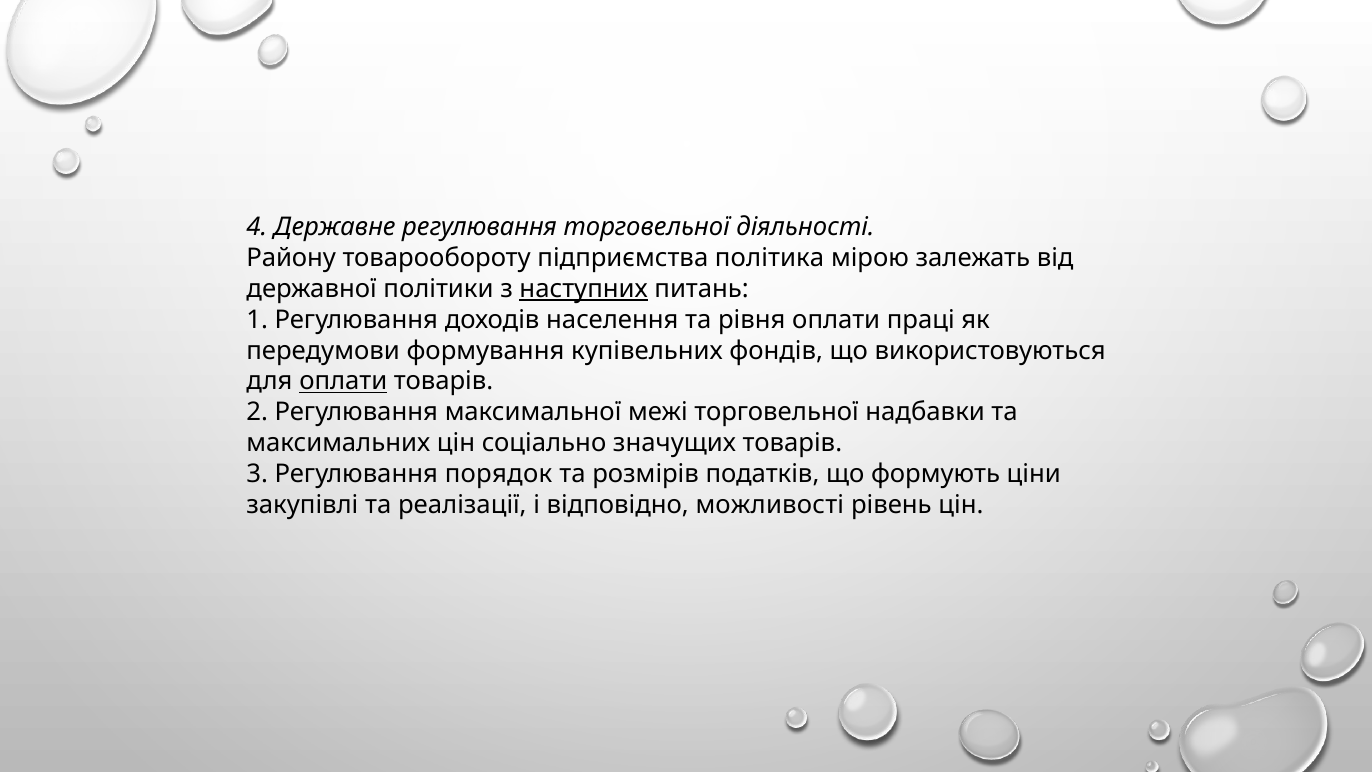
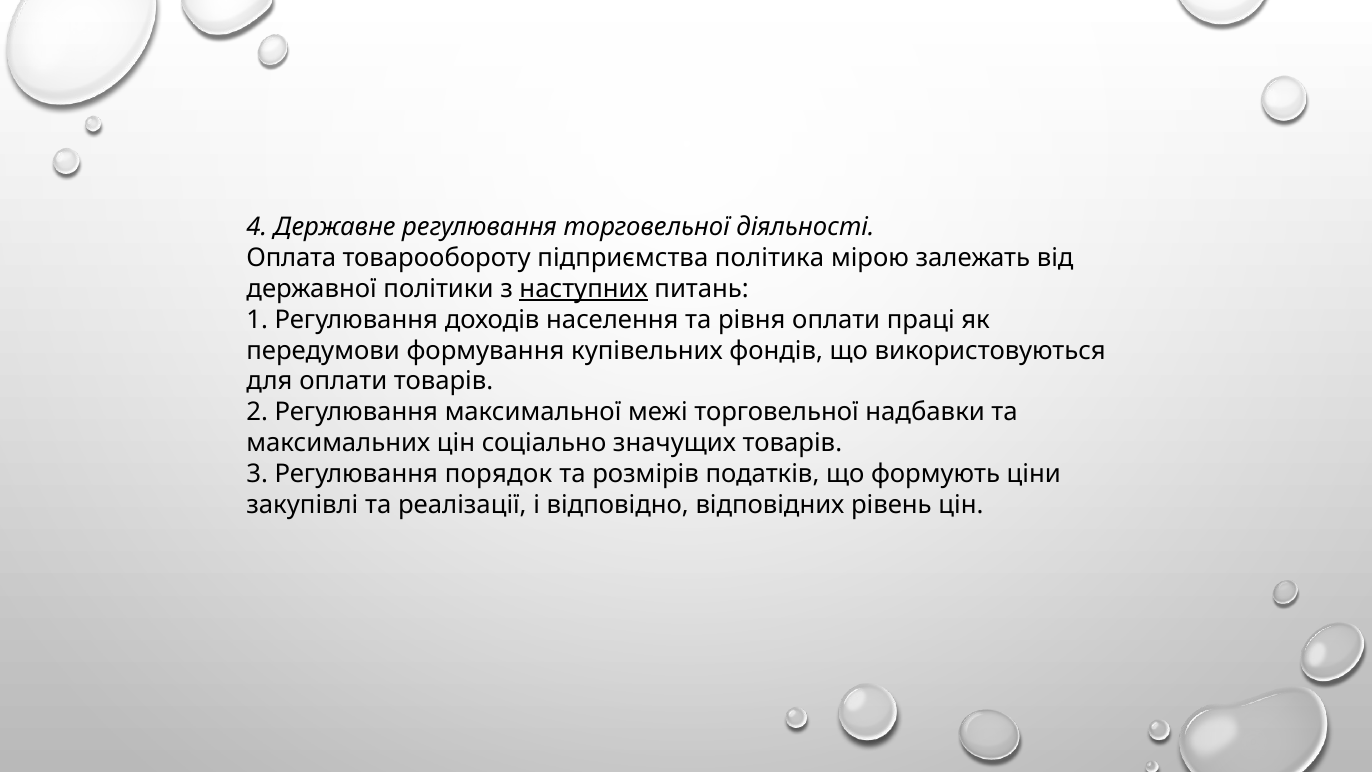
Району: Району -> Оплата (291, 258)
оплати underline: present -> none (343, 381)
можливості: можливості -> відповідних (770, 505)
